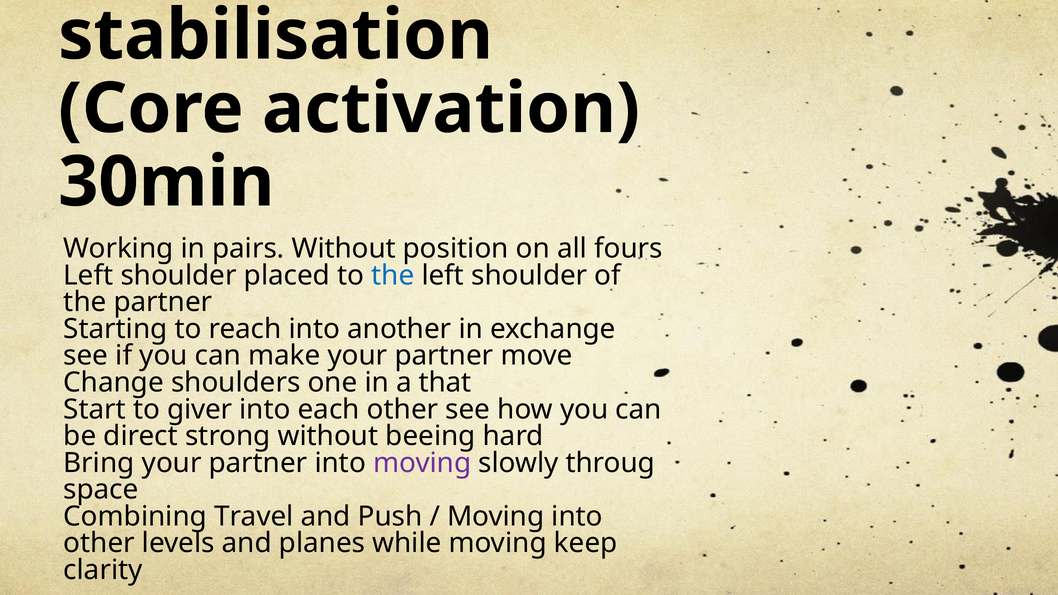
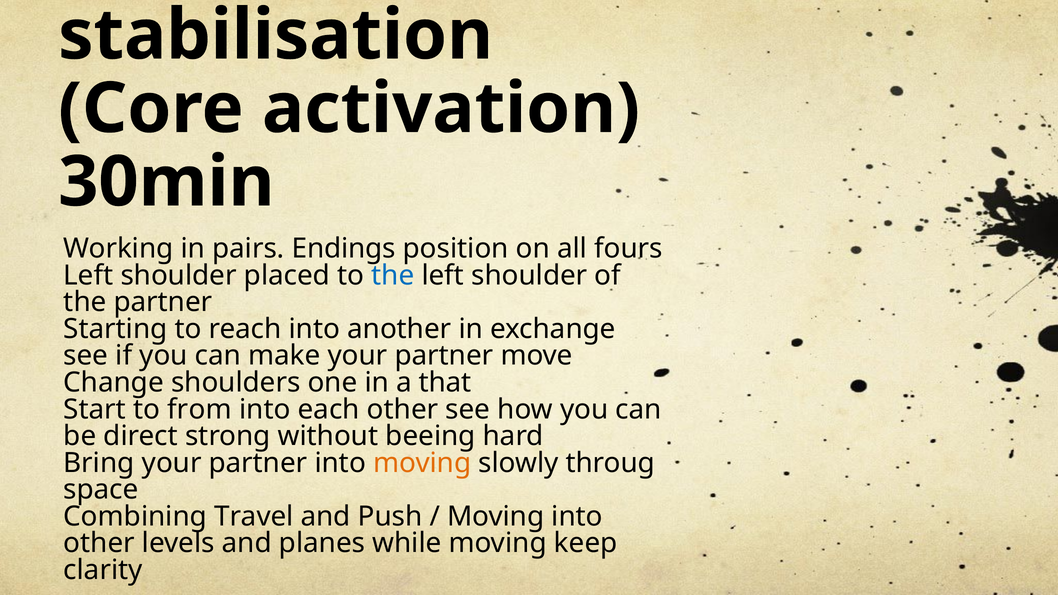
pairs Without: Without -> Endings (344, 249)
giver: giver -> from (200, 409)
moving colour: purple -> orange (422, 463)
